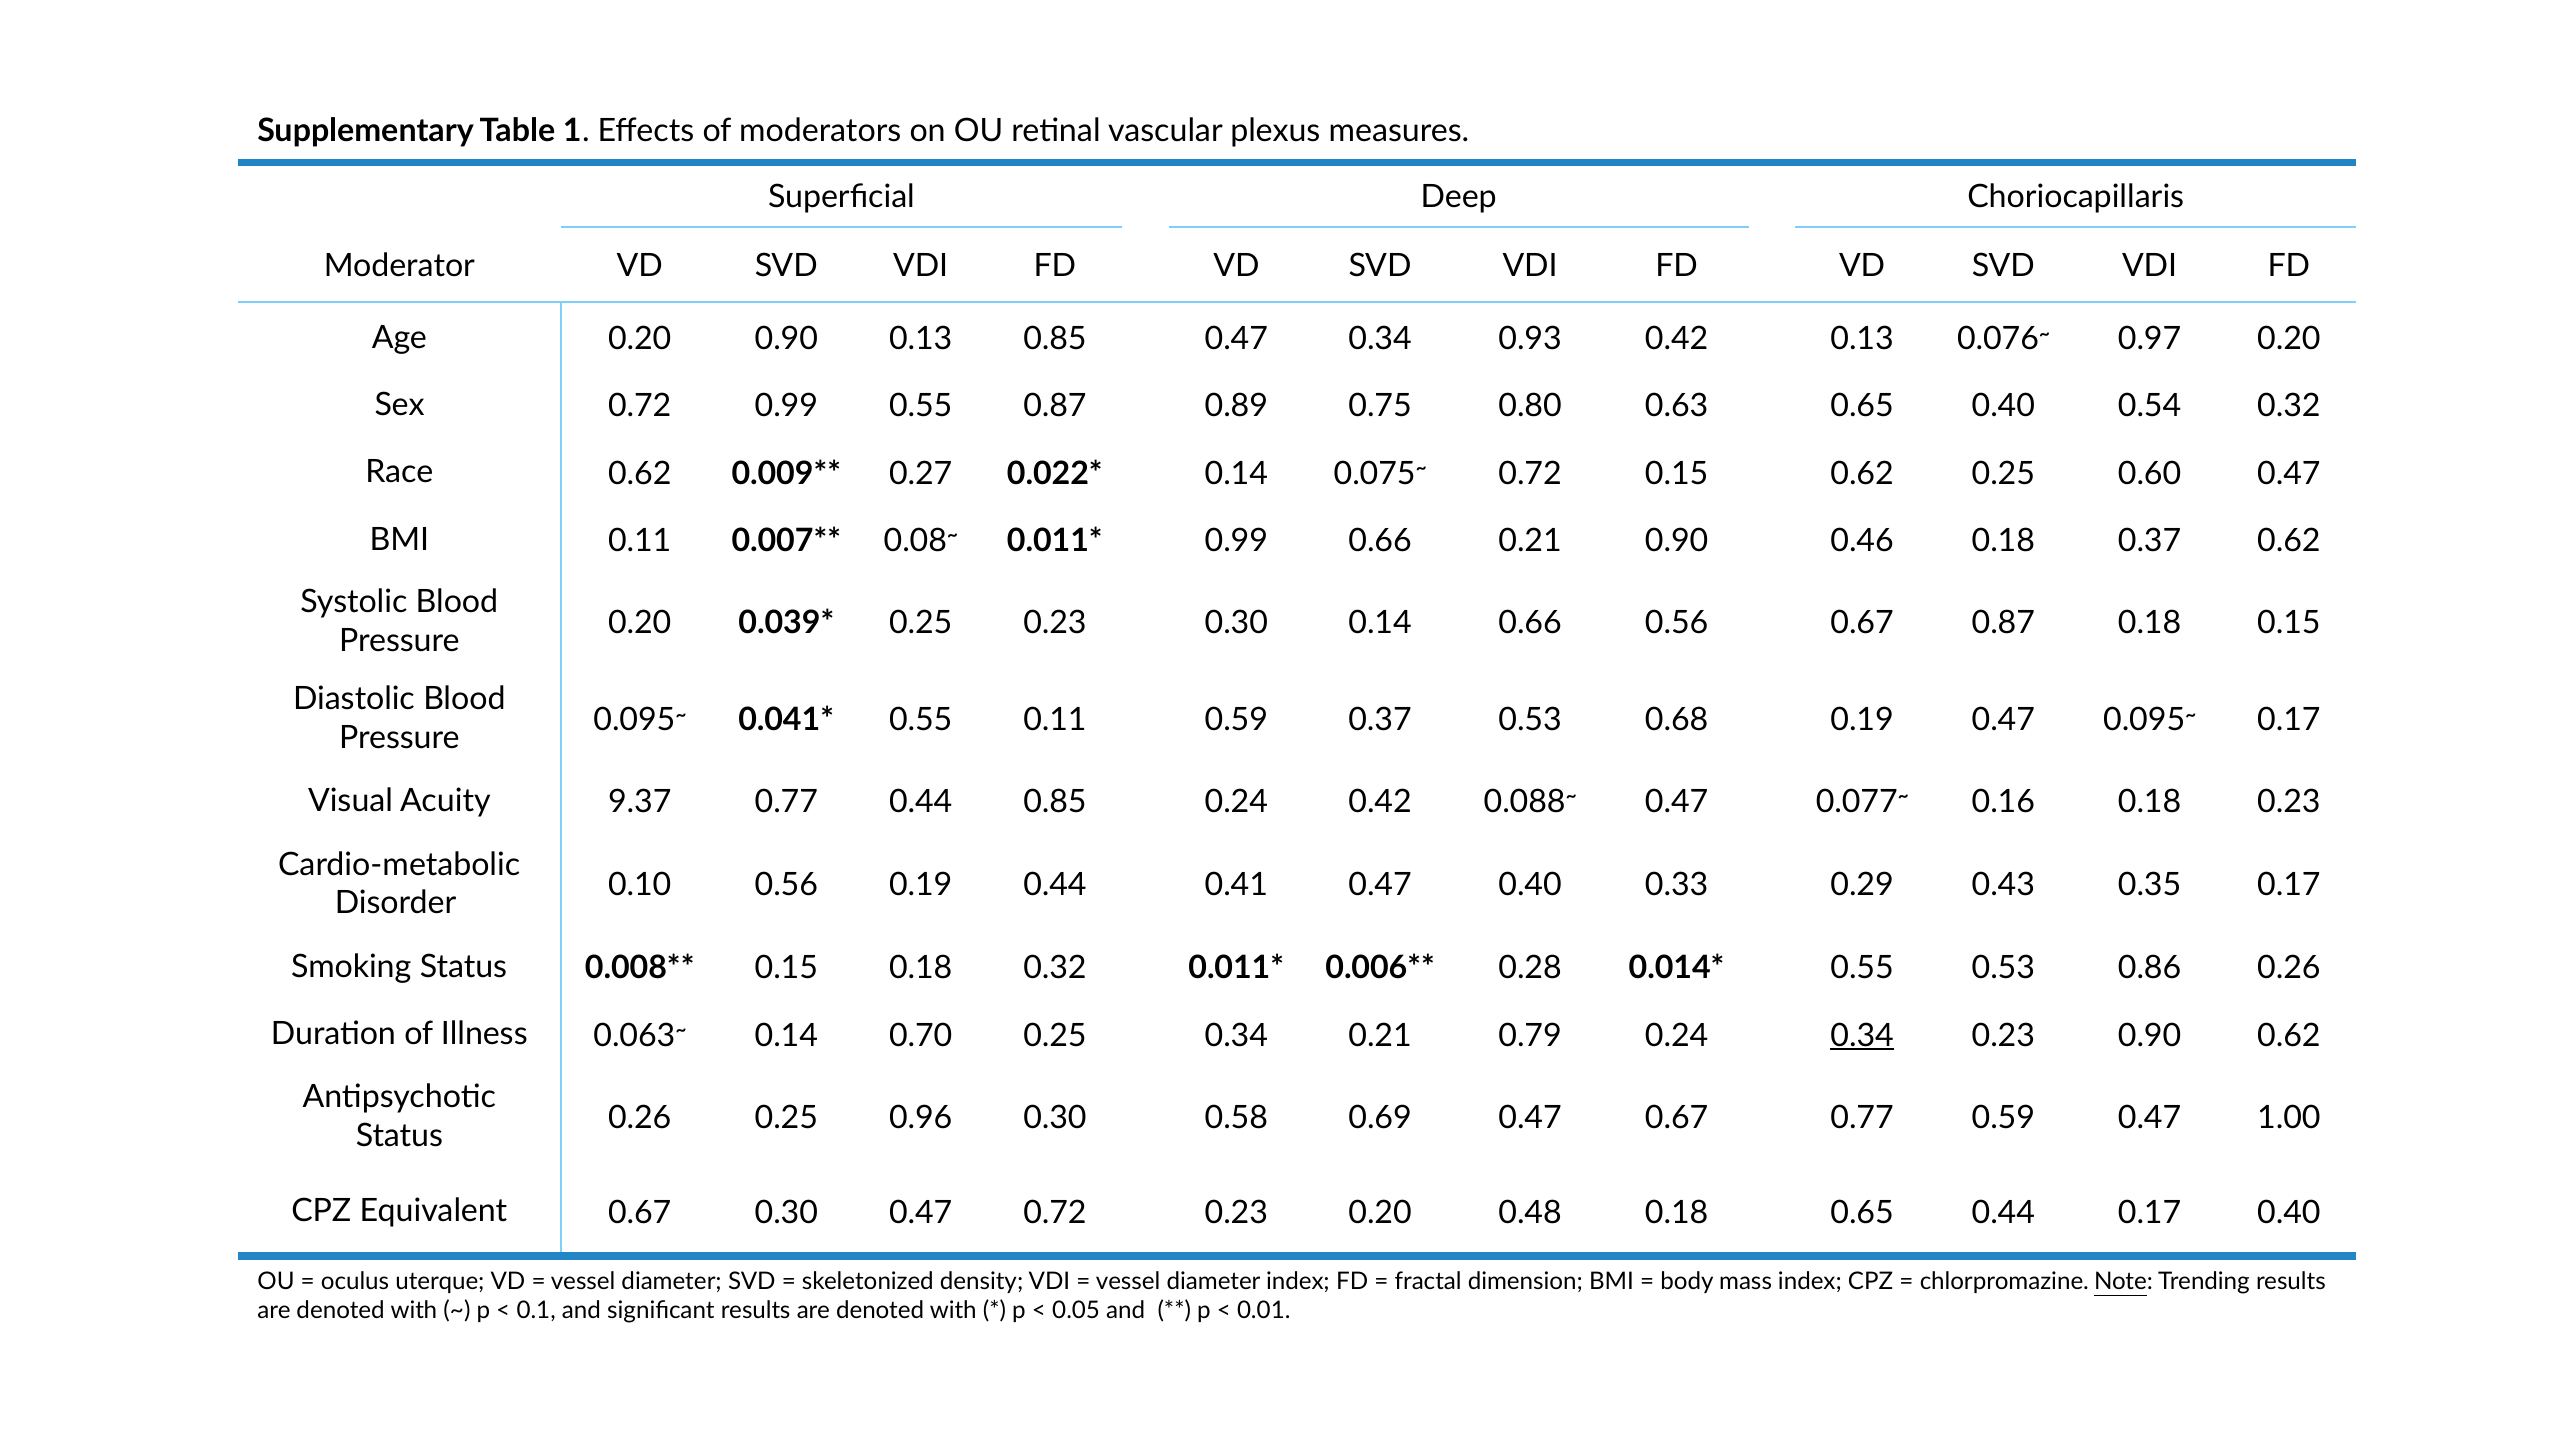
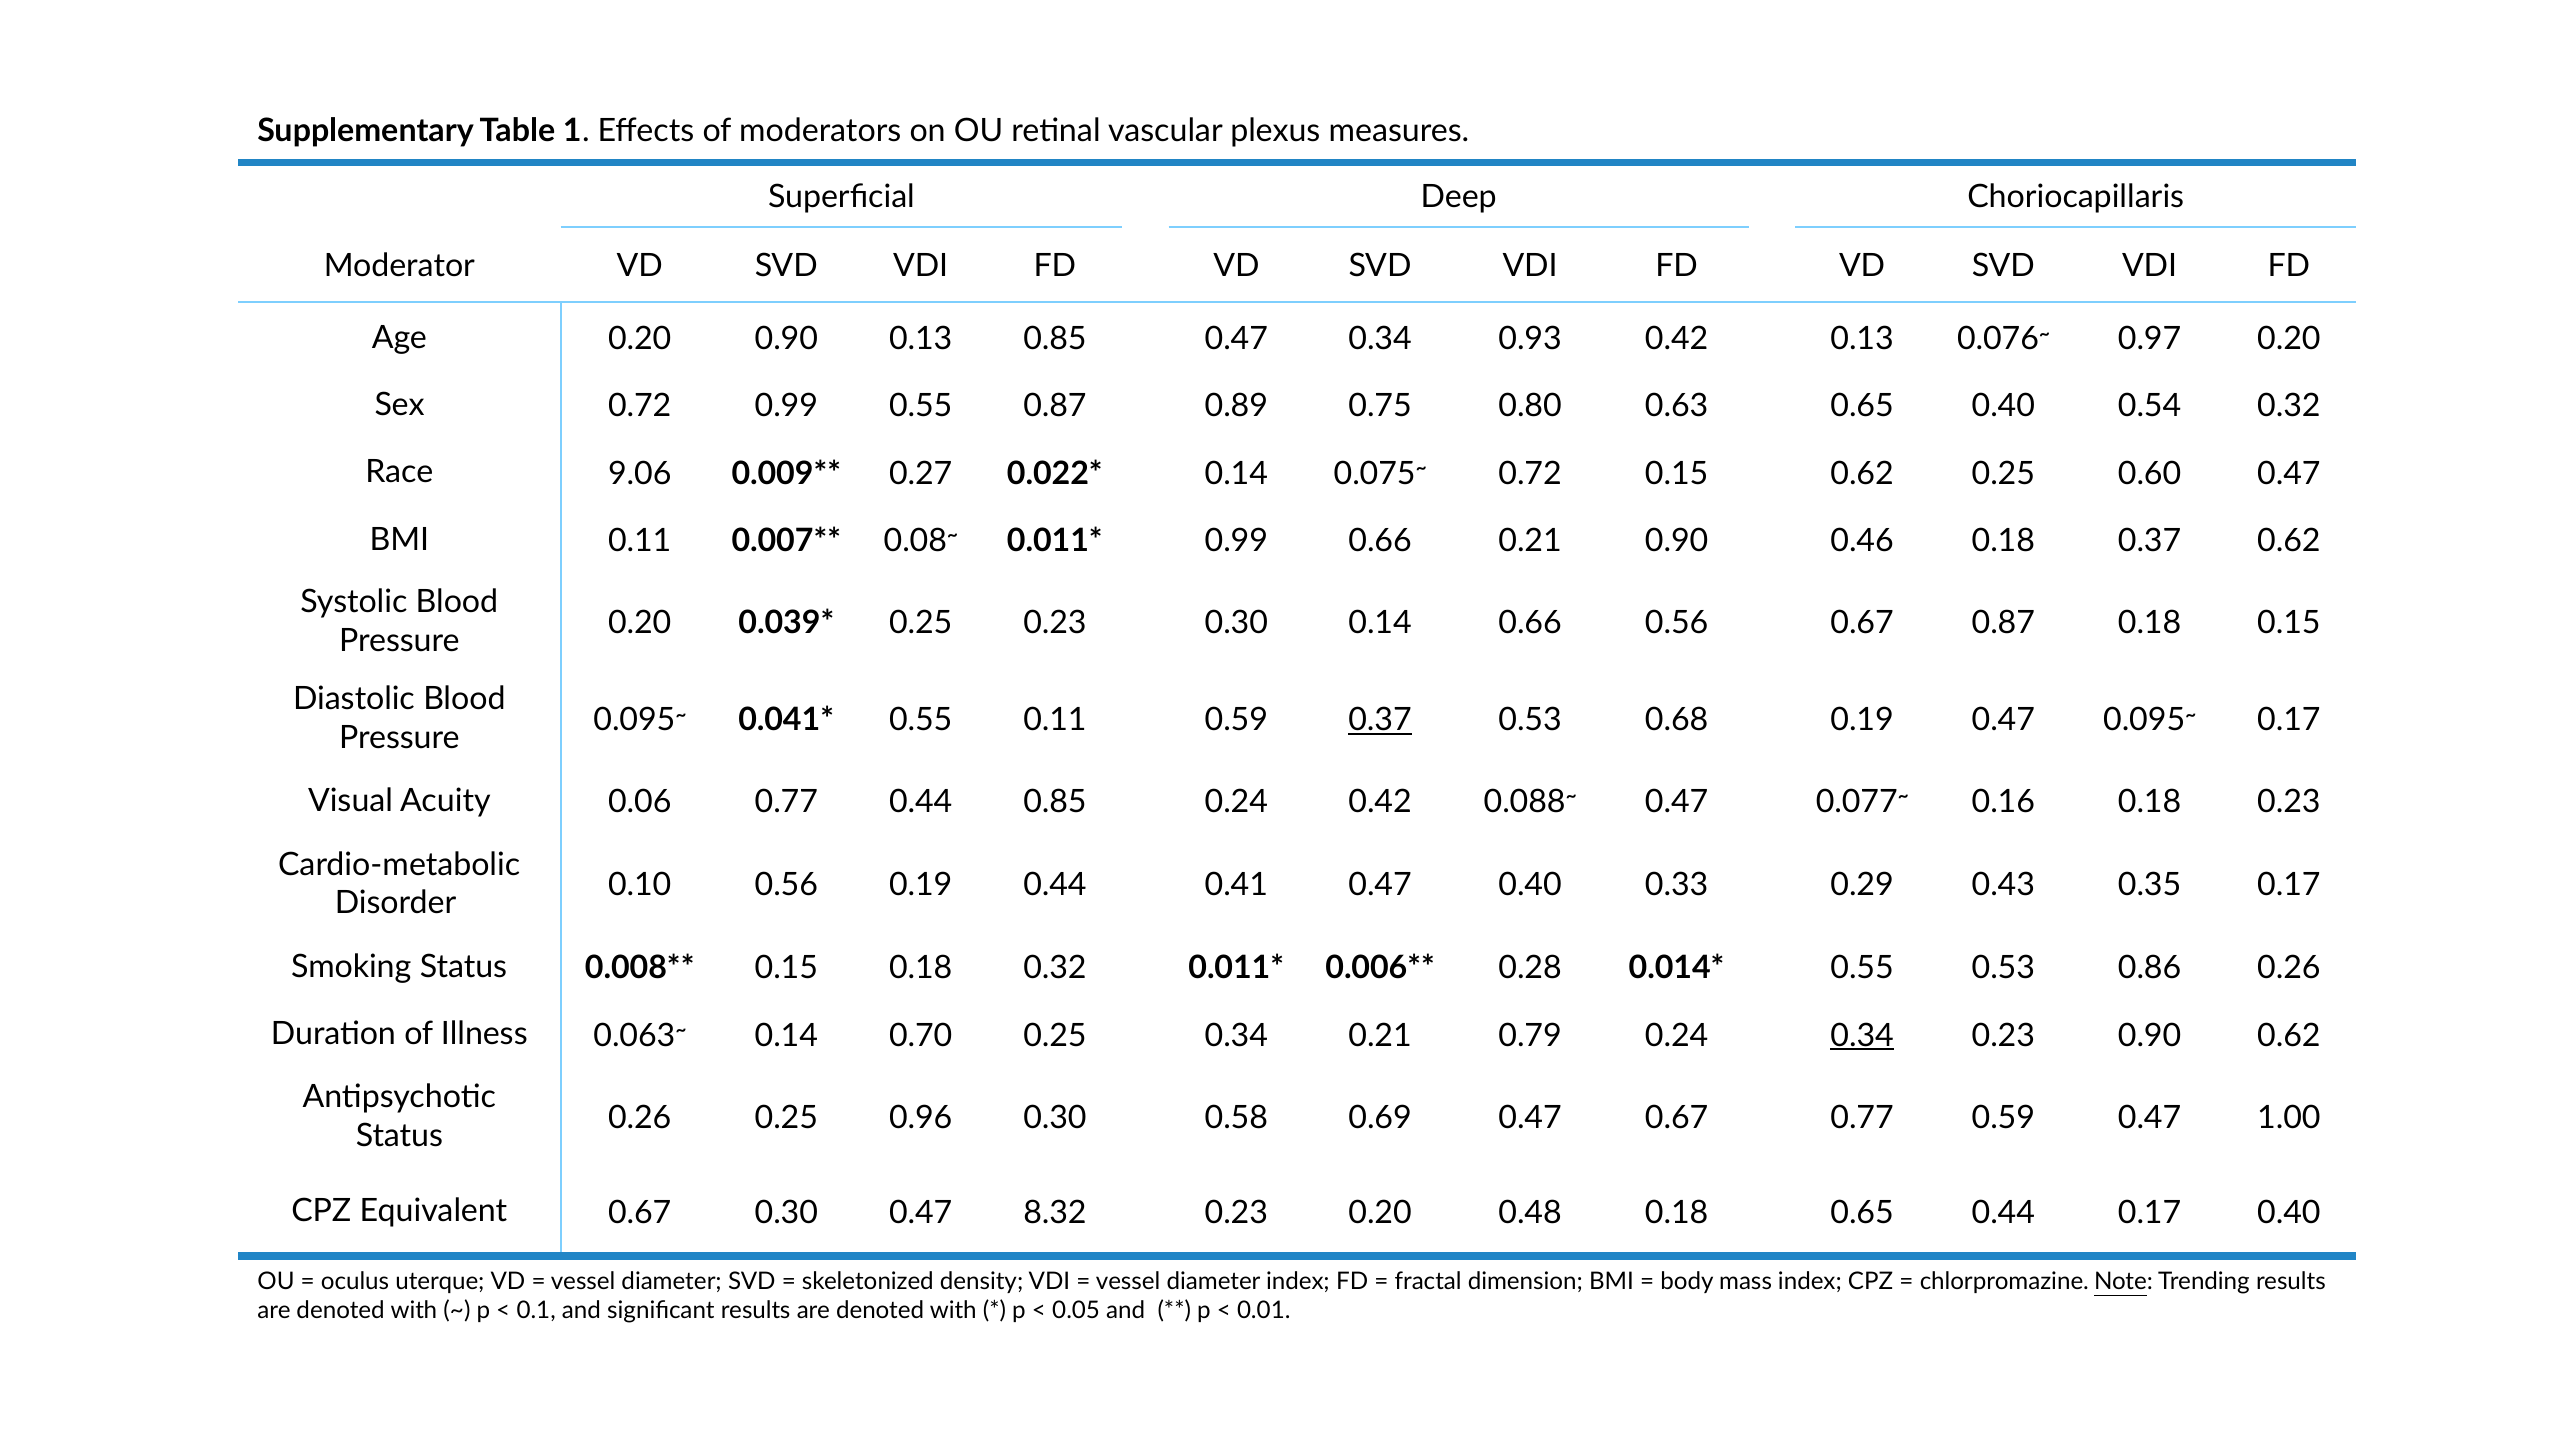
Race 0.62: 0.62 -> 9.06 (640, 474)
0.37 underline: none -> present (1380, 720)
9.37: 9.37 -> 0.06 (640, 802)
0.47 0.72: 0.72 -> 8.32 (1055, 1213)
